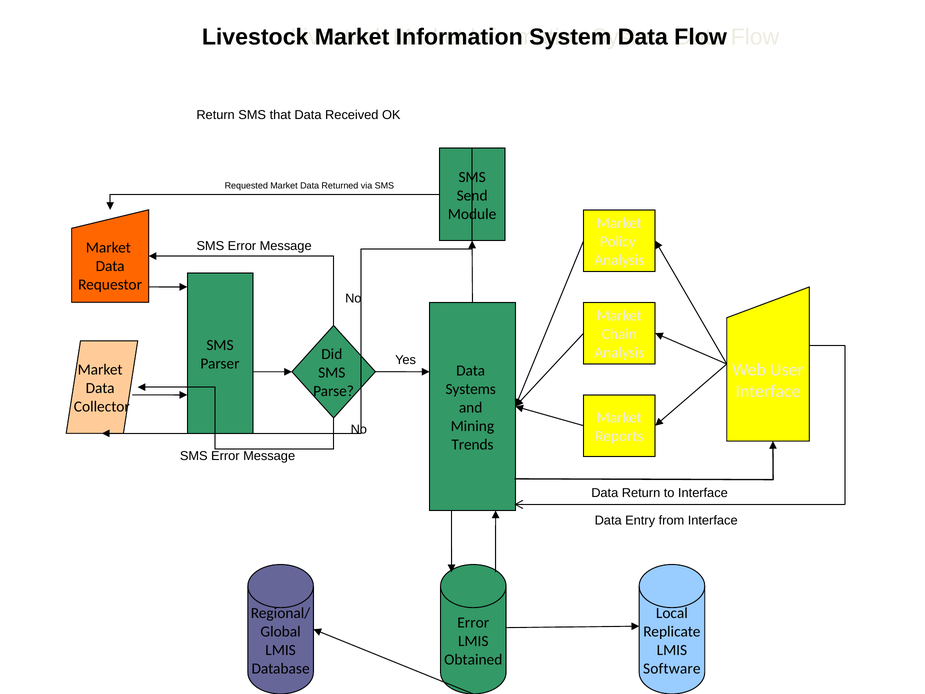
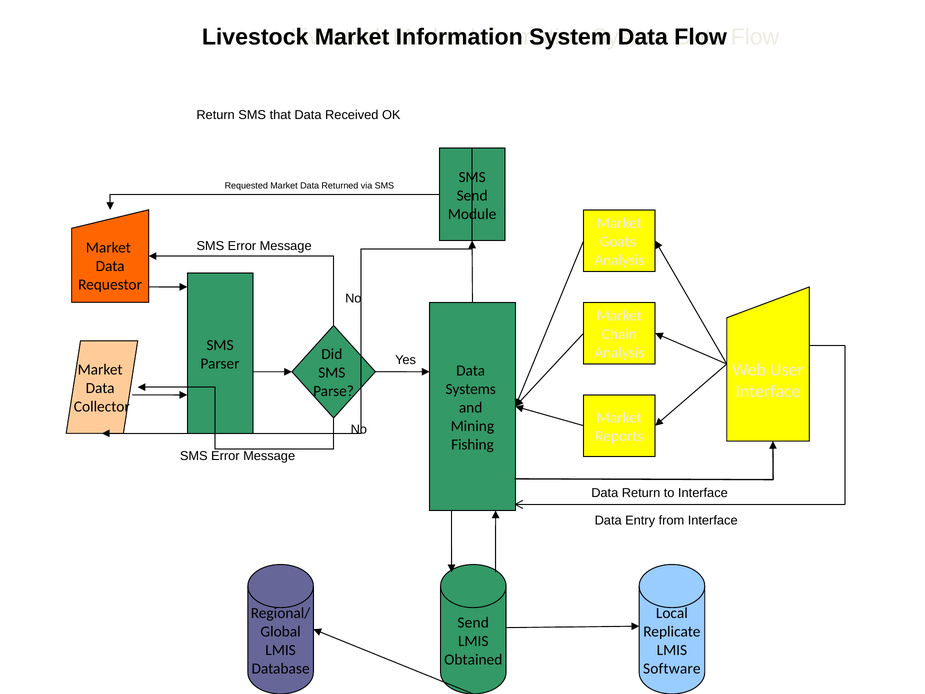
Policy: Policy -> Goats (618, 242)
Trends: Trends -> Fishing (472, 444)
Error: Error -> Send (473, 622)
